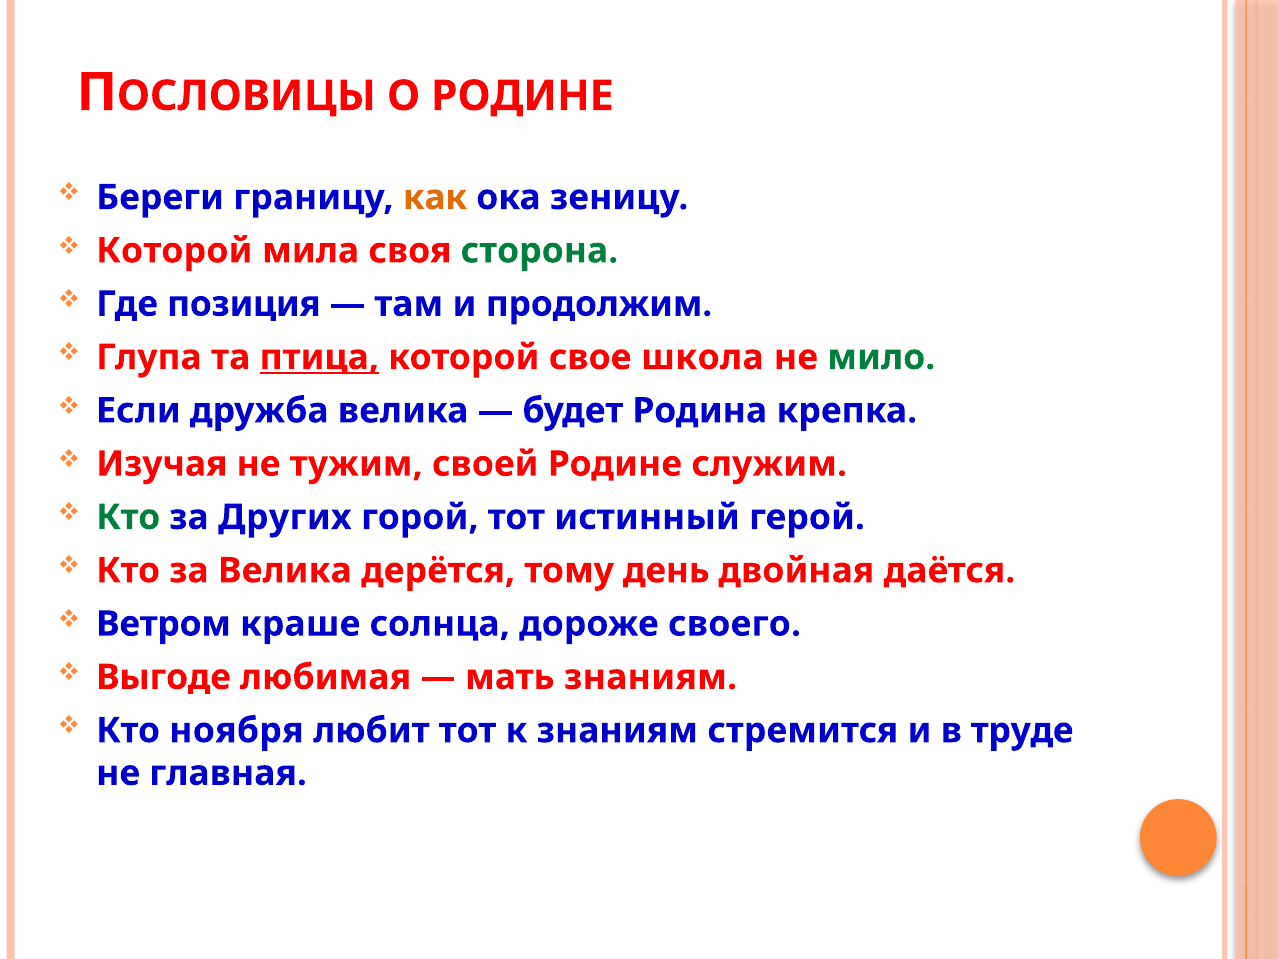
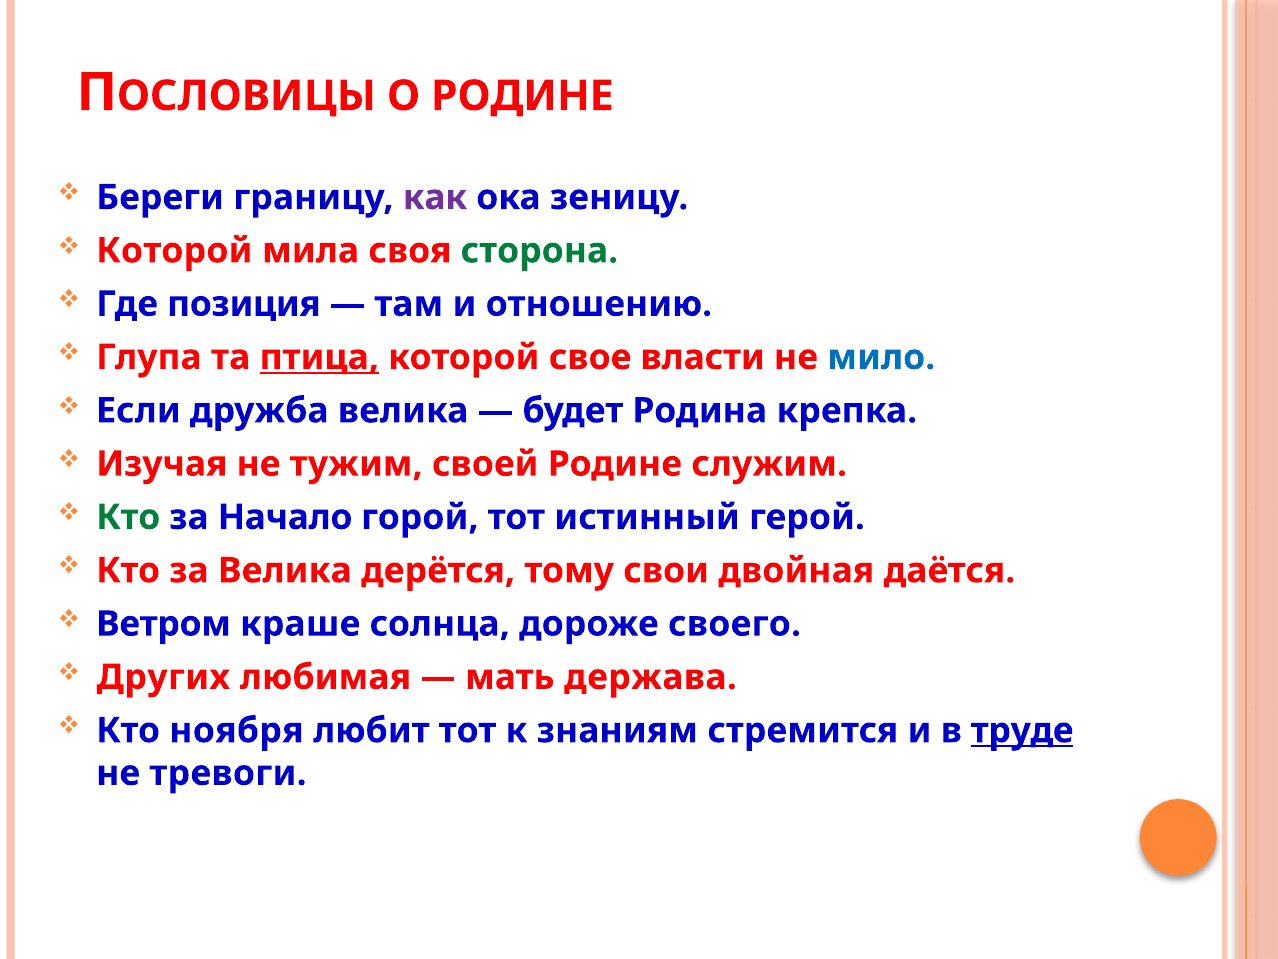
как colour: orange -> purple (435, 197)
продолжим: продолжим -> отношению (599, 304)
школа: школа -> власти (703, 357)
мило colour: green -> blue (881, 357)
Других: Других -> Начало (285, 517)
день: день -> свои (666, 570)
Выгоде: Выгоде -> Других (163, 677)
мать знаниям: знаниям -> держава (651, 677)
труде underline: none -> present (1022, 730)
главная: главная -> тревоги (228, 773)
